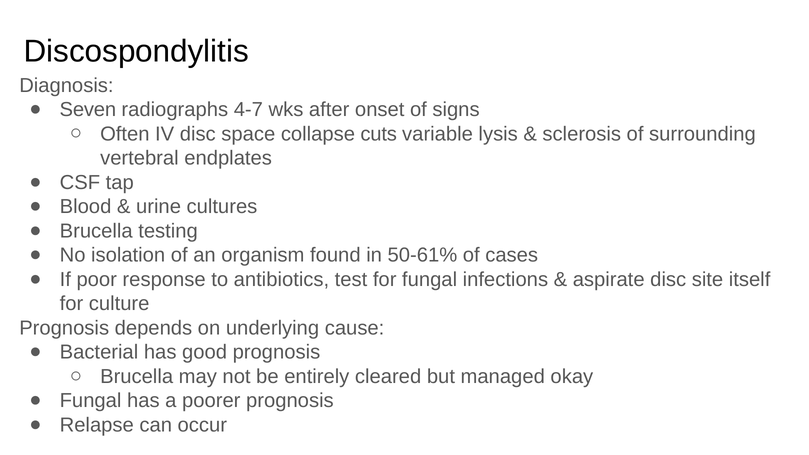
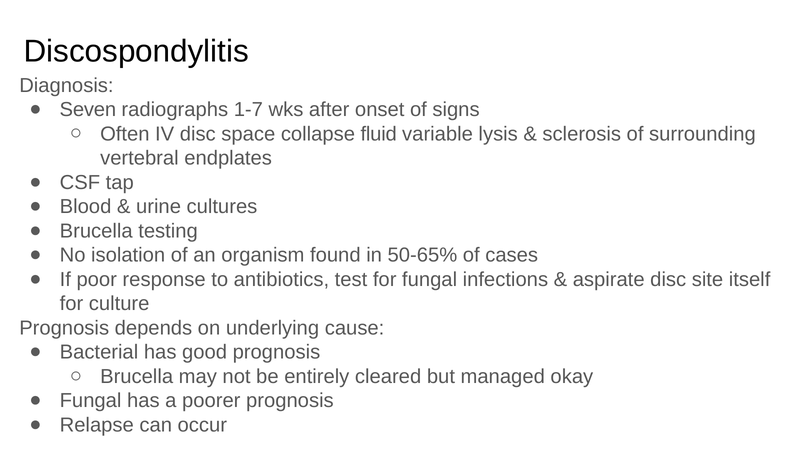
4-7: 4-7 -> 1-7 (248, 110)
cuts: cuts -> fluid (379, 134)
50-61%: 50-61% -> 50-65% (422, 255)
